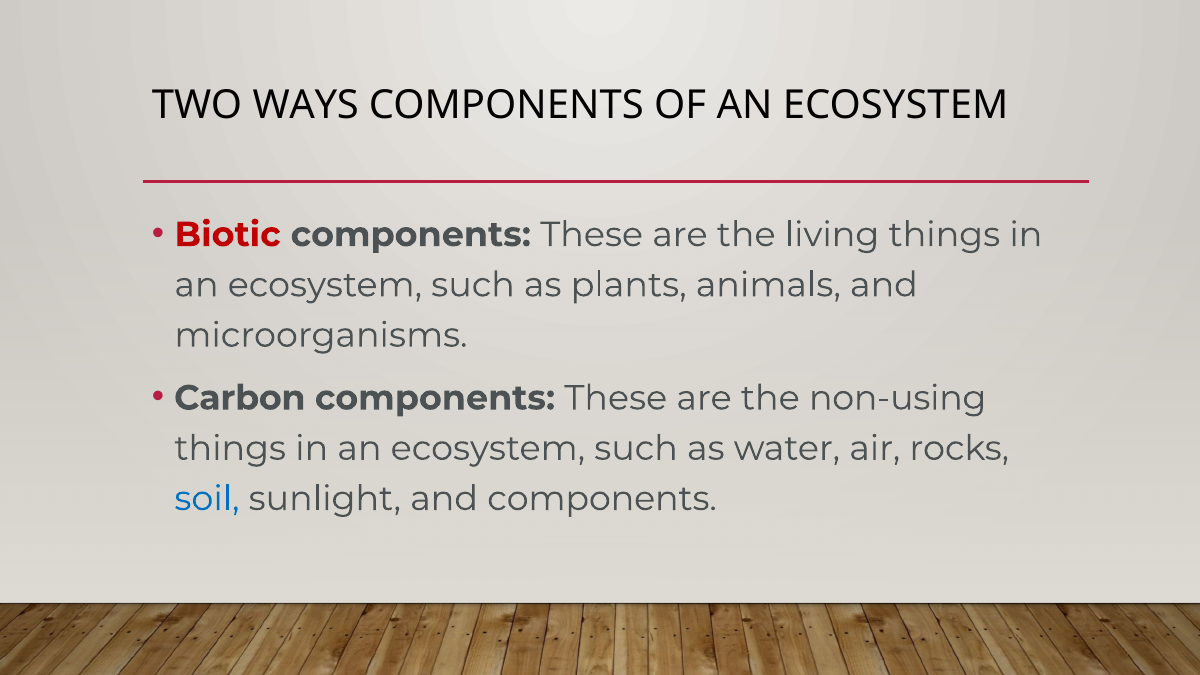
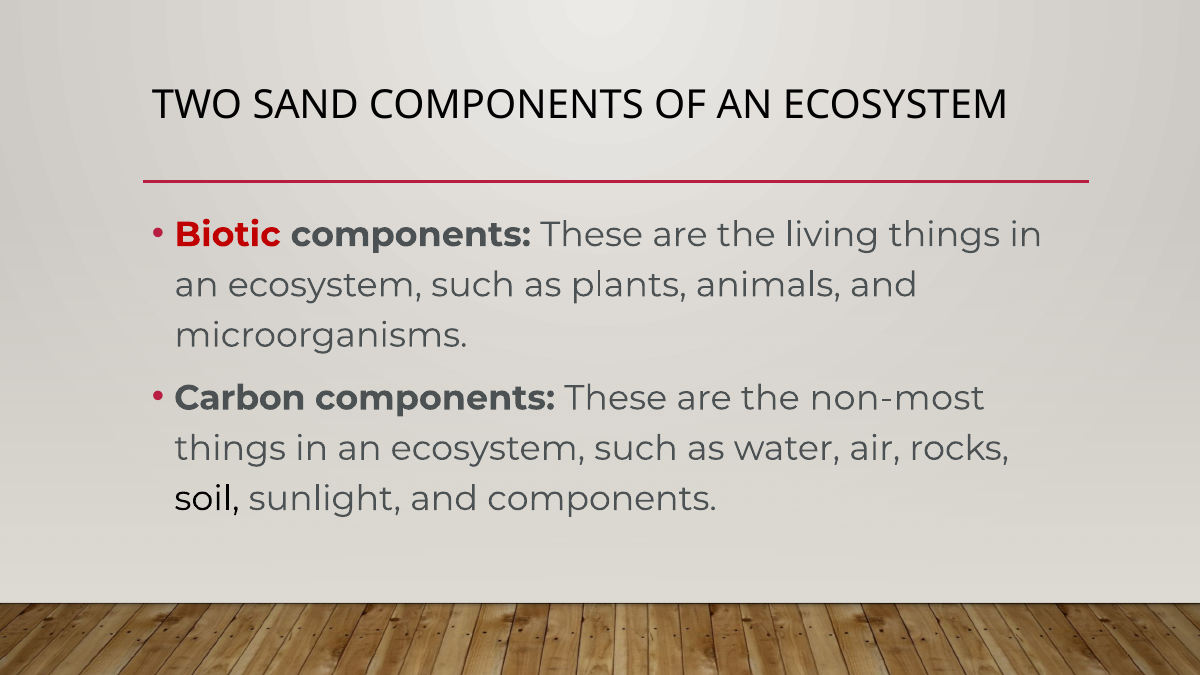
WAYS: WAYS -> SAND (306, 105)
non-using: non-using -> non-most (897, 398)
soil colour: blue -> black (207, 499)
